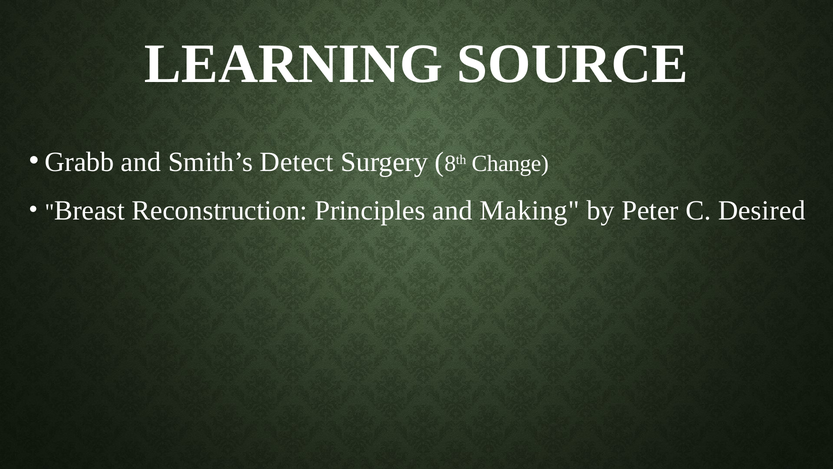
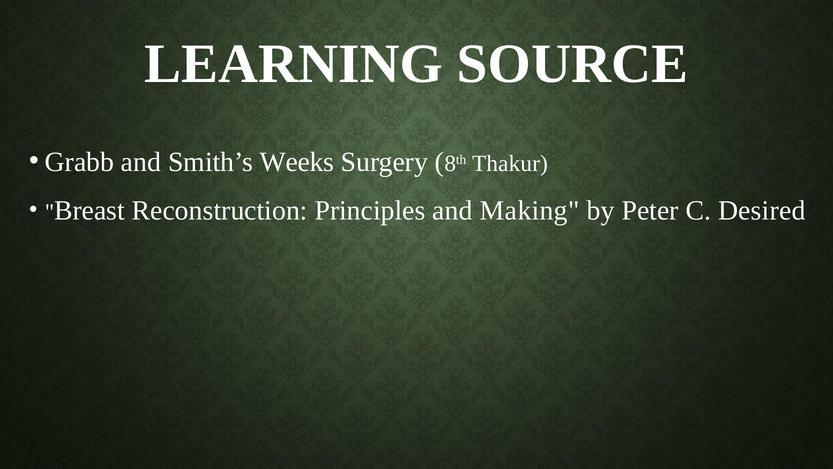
Detect: Detect -> Weeks (297, 162)
Change: Change -> Thakur (510, 163)
